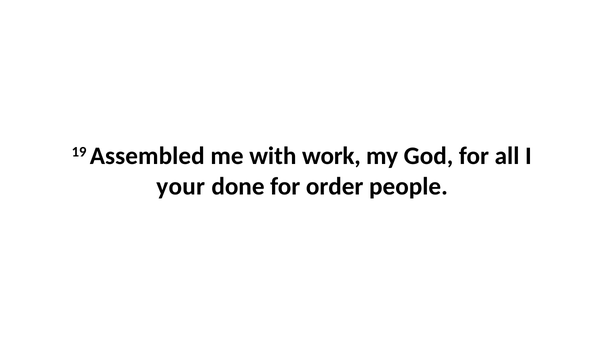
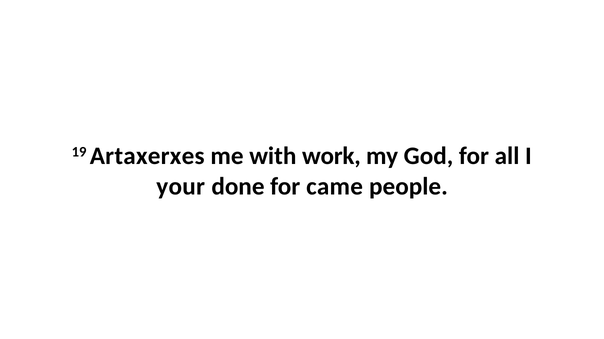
Assembled: Assembled -> Artaxerxes (147, 157)
order: order -> came (335, 187)
